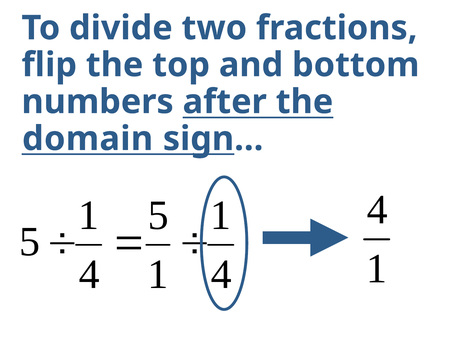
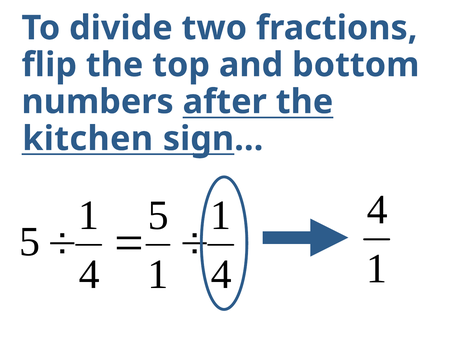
domain: domain -> kitchen (88, 139)
